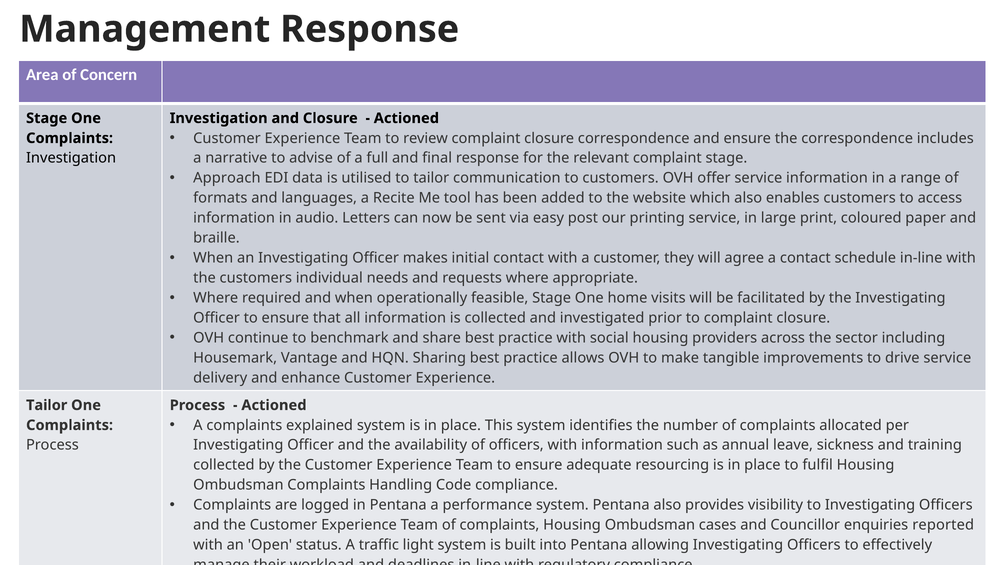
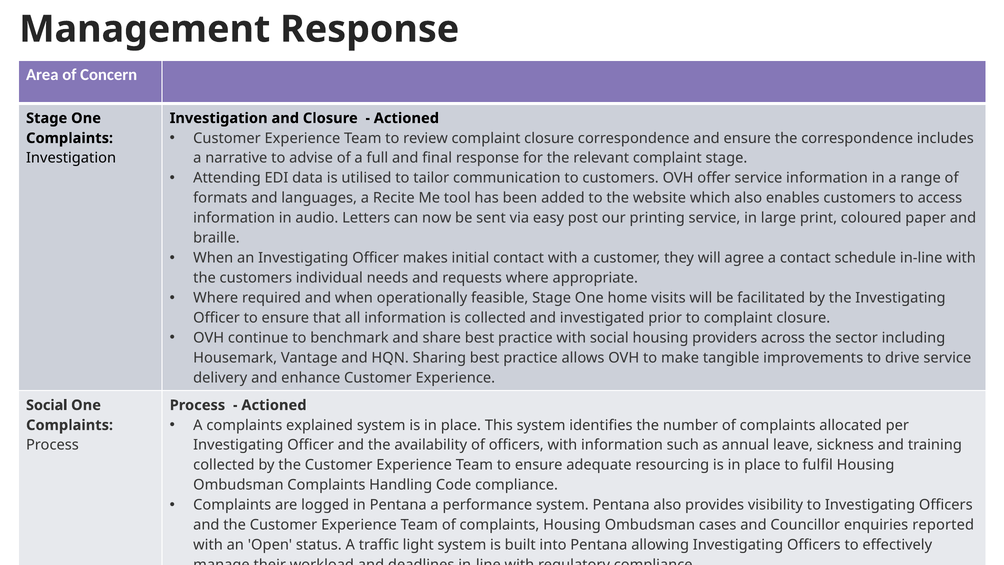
Approach: Approach -> Attending (227, 178)
Tailor: Tailor -> Social (47, 405)
